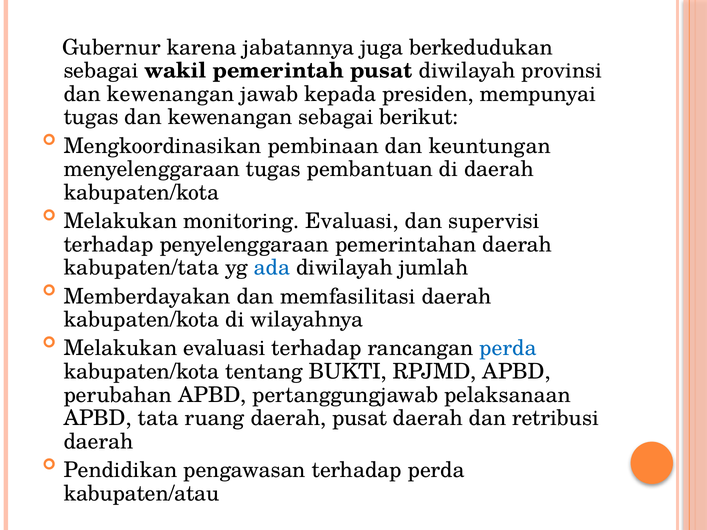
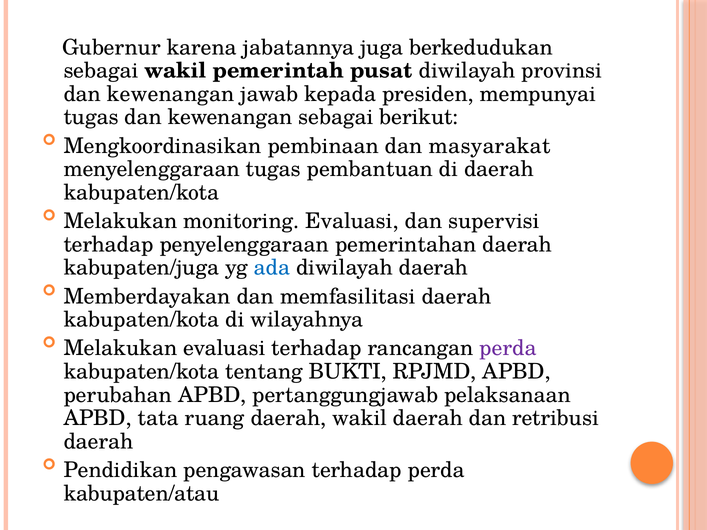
keuntungan: keuntungan -> masyarakat (490, 146)
kabupaten/tata: kabupaten/tata -> kabupaten/juga (141, 268)
diwilayah jumlah: jumlah -> daerah (434, 268)
perda colour: blue -> purple (508, 348)
daerah pusat: pusat -> wakil (360, 418)
